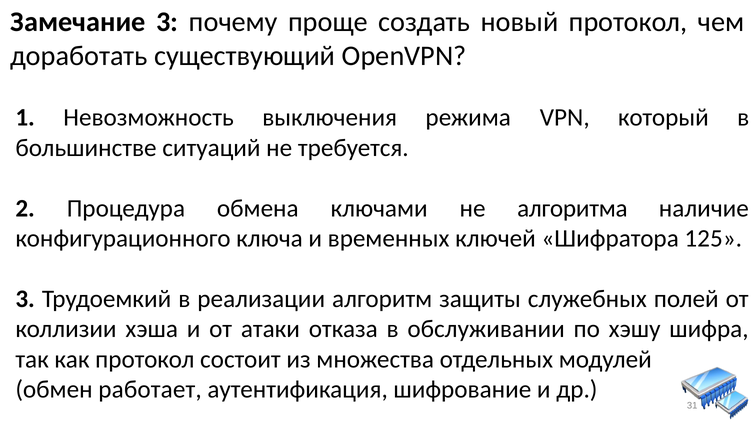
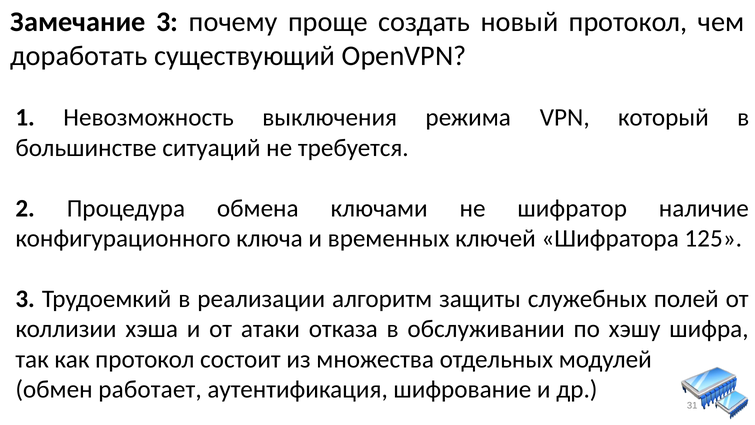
алгоритма: алгоритма -> шифратор (572, 208)
